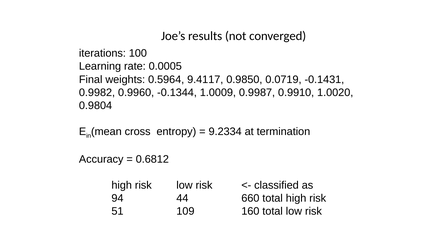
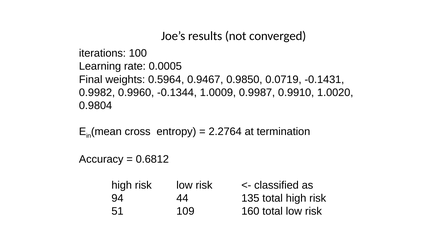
9.4117: 9.4117 -> 0.9467 (205, 79)
9.2334: 9.2334 -> 2.2764 (225, 131)
660: 660 -> 135 (250, 198)
